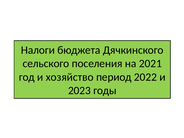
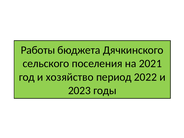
Налоги: Налоги -> Работы (38, 50)
